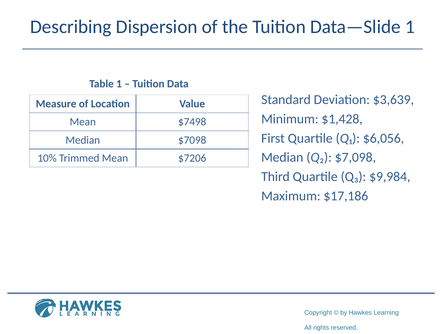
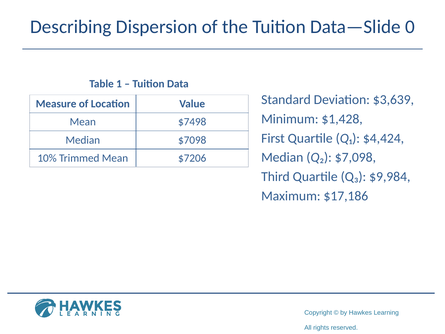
Data—Slide 1: 1 -> 0 (410, 27)
$6,056: $6,056 -> $4,424 (384, 138)
